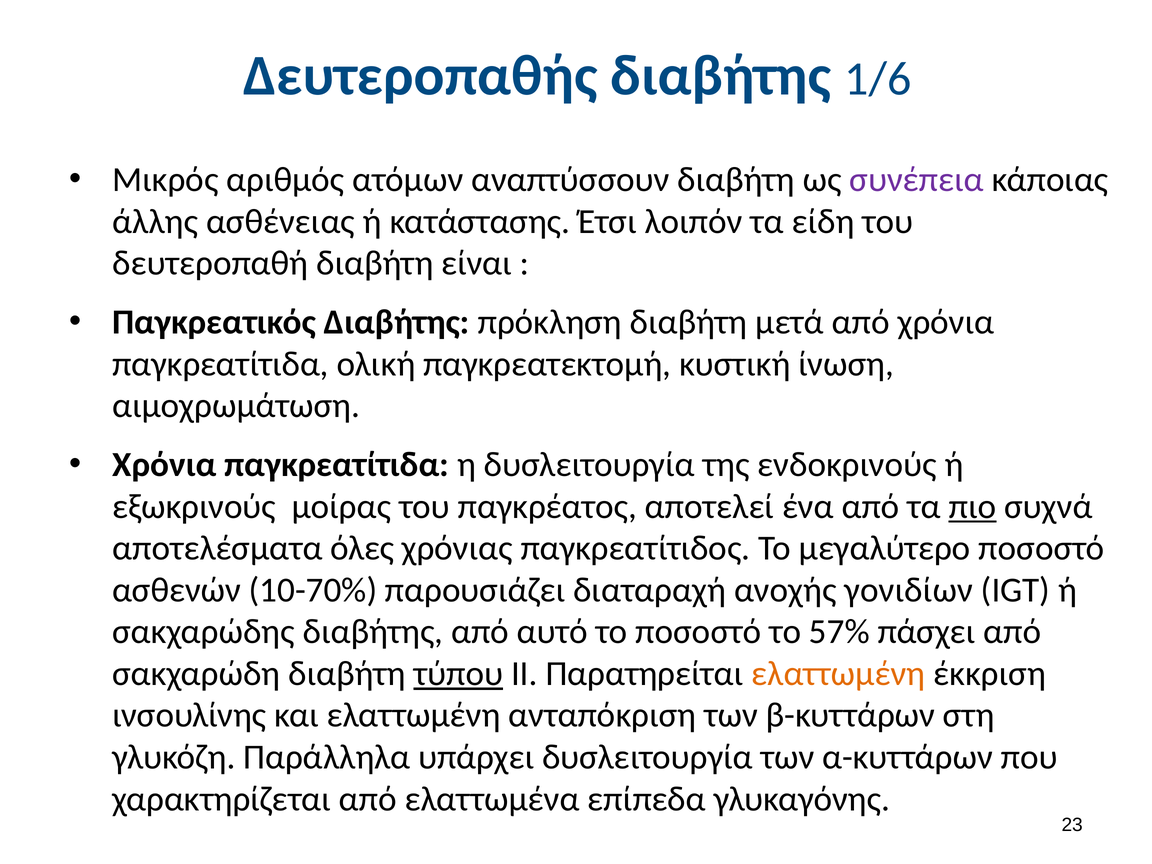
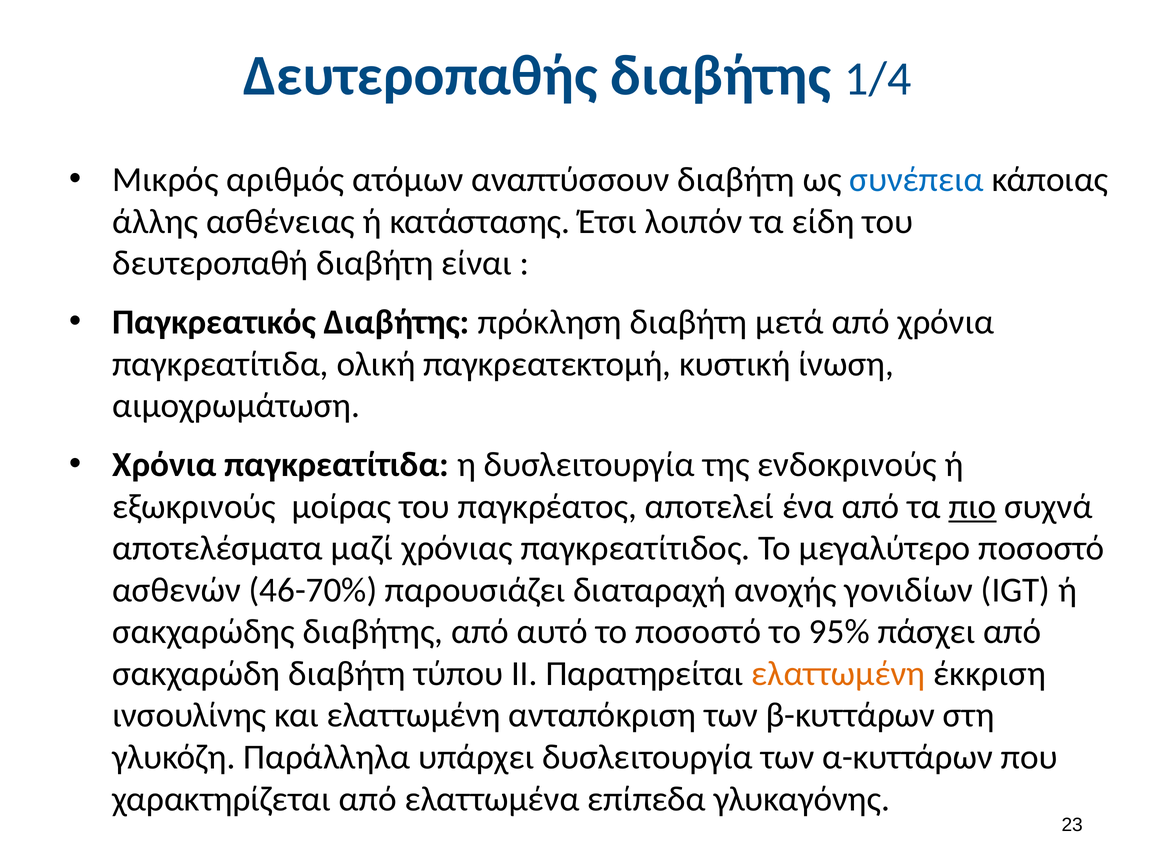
1/6: 1/6 -> 1/4 (878, 79)
συνέπεια colour: purple -> blue (917, 180)
όλες: όλες -> μαζί (362, 548)
10-70%: 10-70% -> 46-70% (313, 590)
57%: 57% -> 95% (839, 632)
τύπου underline: present -> none (458, 674)
